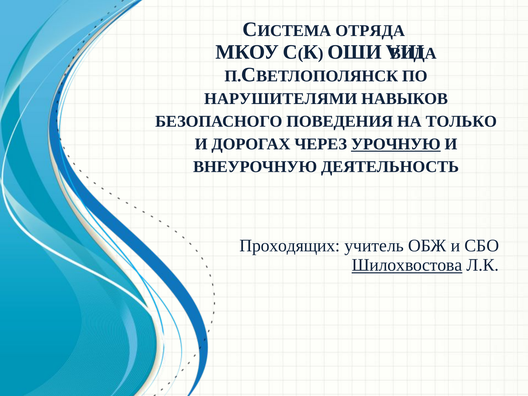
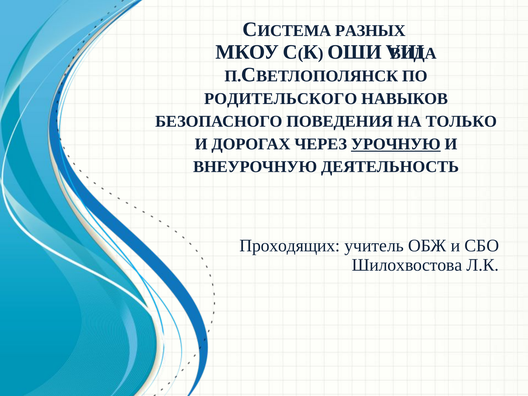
ОТРЯДА: ОТРЯДА -> РАЗНЫХ (370, 31)
НАРУШИТЕЛЯМИ: НАРУШИТЕЛЯМИ -> РОДИТЕЛЬСКОГО (281, 99)
Шилохвостова underline: present -> none (407, 265)
